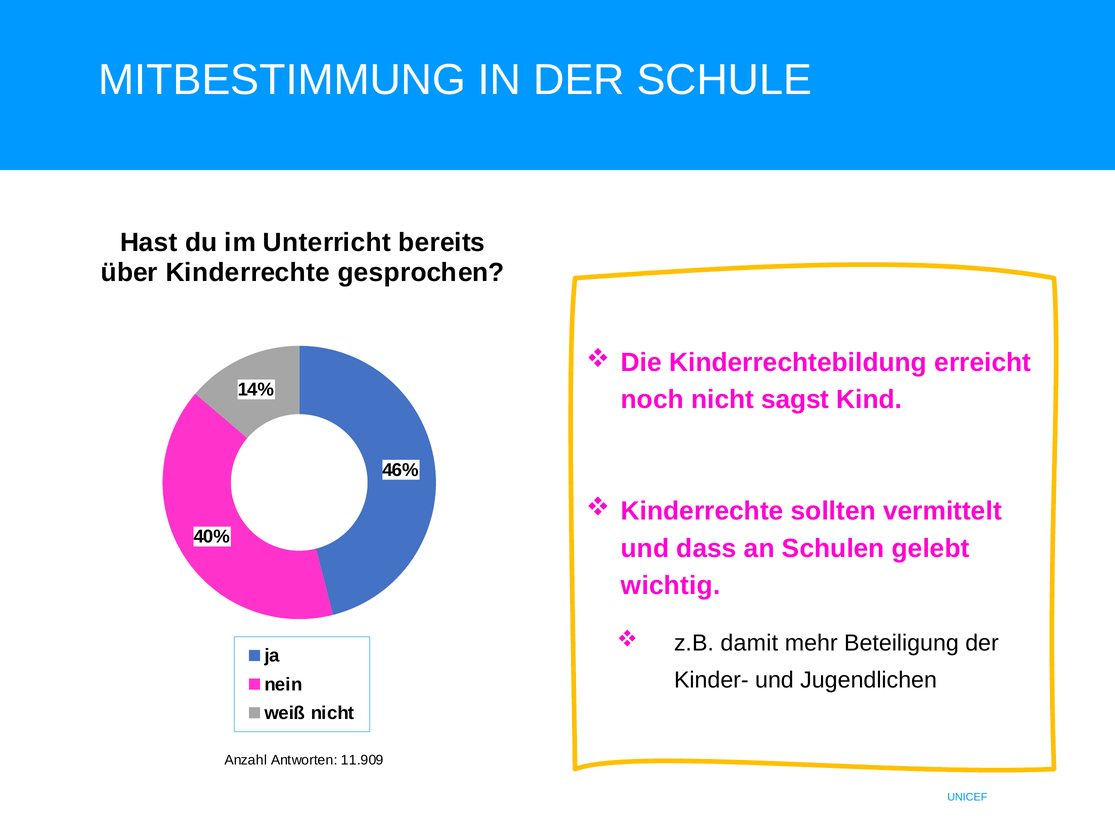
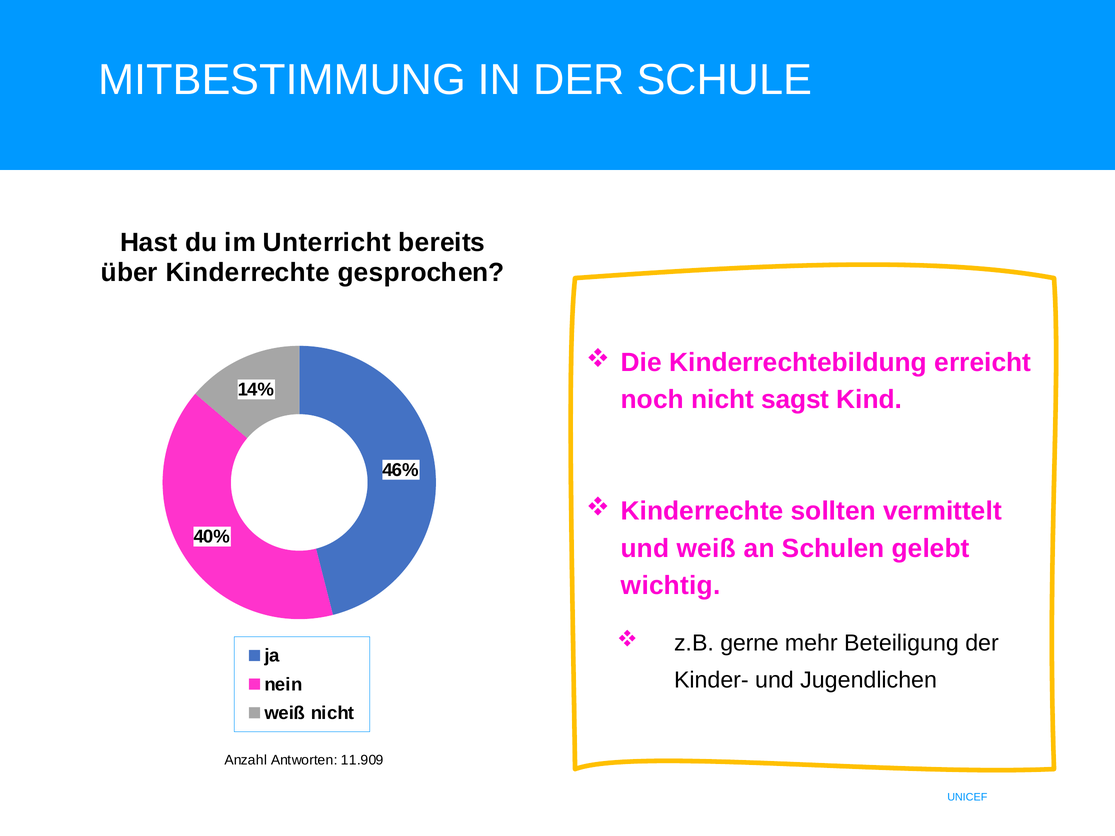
und dass: dass -> weiß (706, 549)
damit: damit -> gerne (750, 643)
